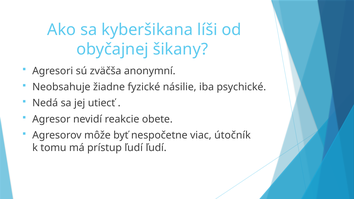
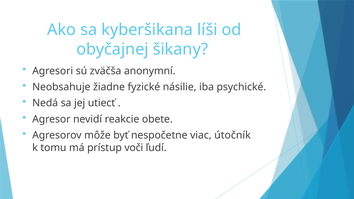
prístup ľudí: ľudí -> voči (134, 148)
